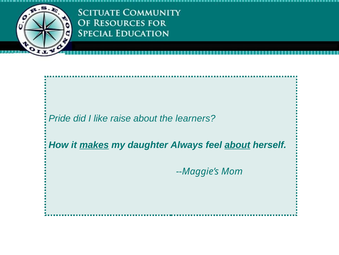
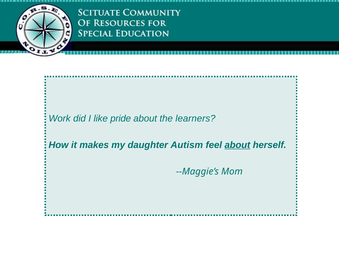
Pride: Pride -> Work (60, 118)
raise: raise -> pride (121, 118)
makes underline: present -> none (94, 145)
Always: Always -> Autism (187, 145)
